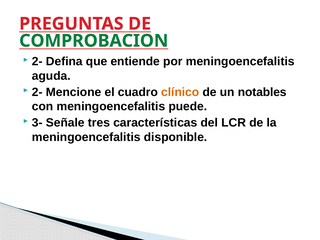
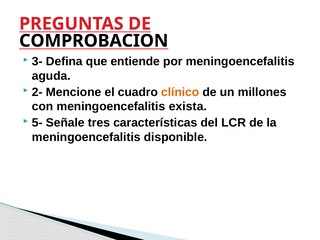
COMPROBACION colour: green -> black (94, 41)
2-: 2- -> 3- (37, 61)
notables: notables -> millones (262, 92)
puede: puede -> exista (188, 106)
3-: 3- -> 5- (37, 123)
